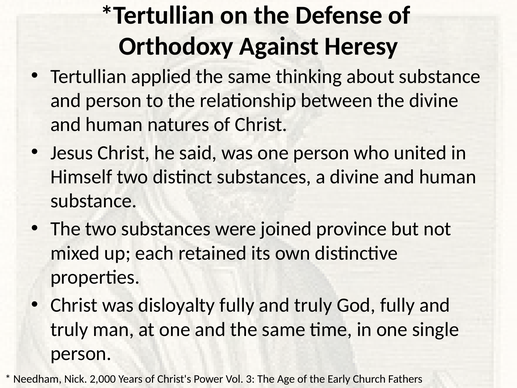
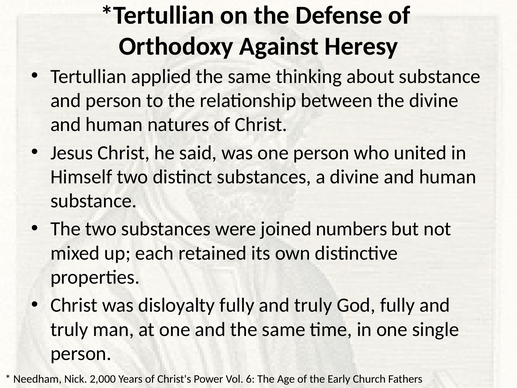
province: province -> numbers (352, 229)
3: 3 -> 6 (250, 379)
